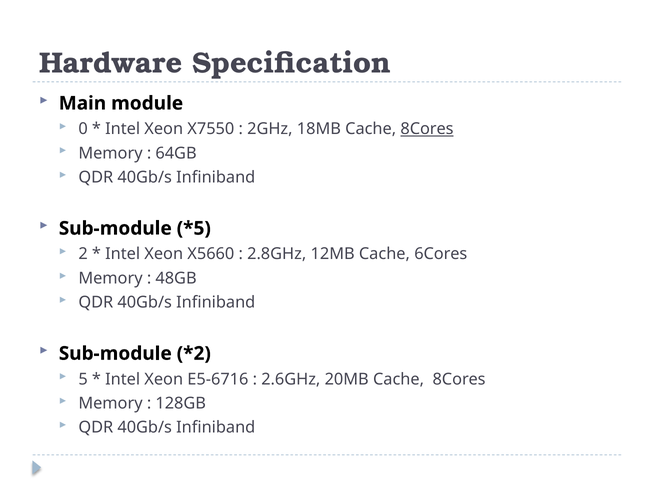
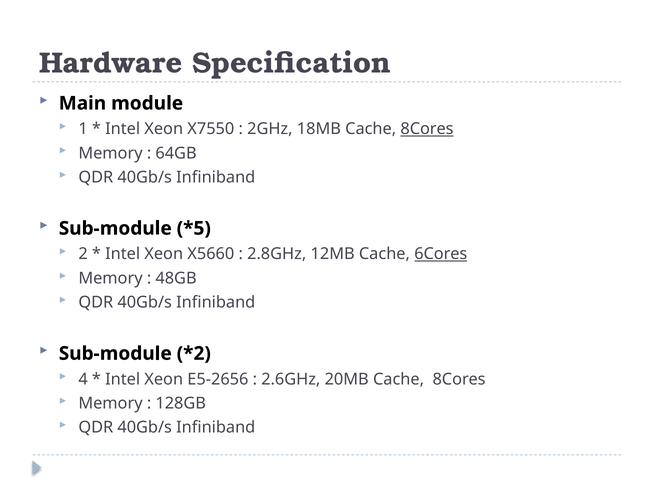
0: 0 -> 1 (83, 129)
6Cores underline: none -> present (441, 254)
5: 5 -> 4 (83, 379)
E5-6716: E5-6716 -> E5-2656 (218, 379)
